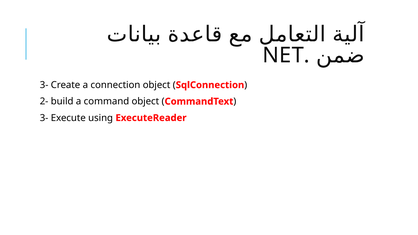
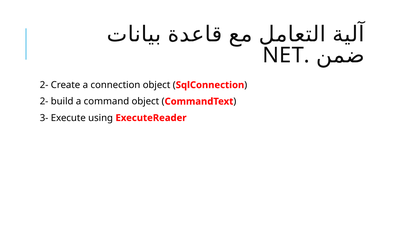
3-: 3- -> 2- (44, 85)
